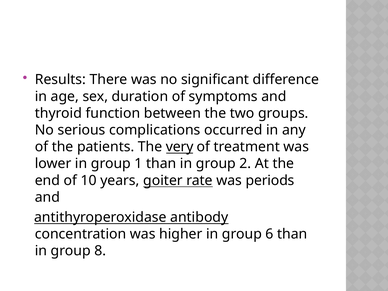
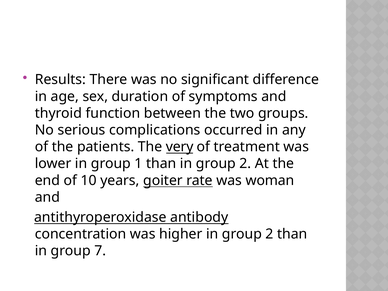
periods: periods -> woman (270, 180)
higher in group 6: 6 -> 2 (269, 234)
8: 8 -> 7 (100, 251)
